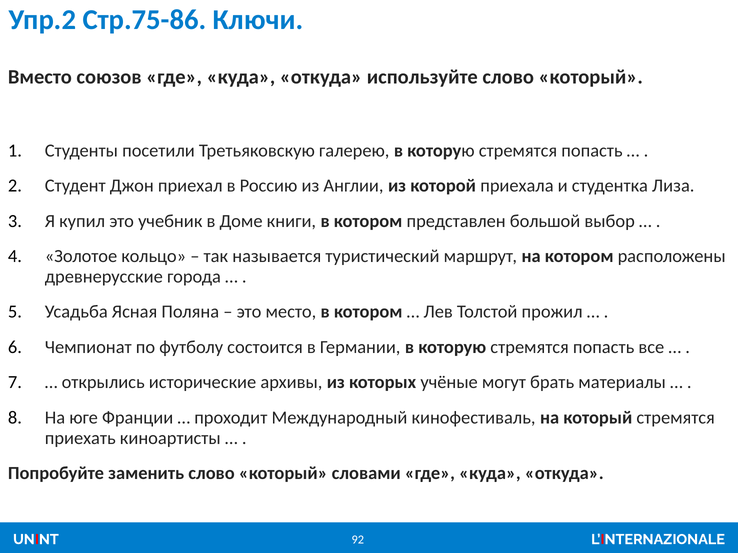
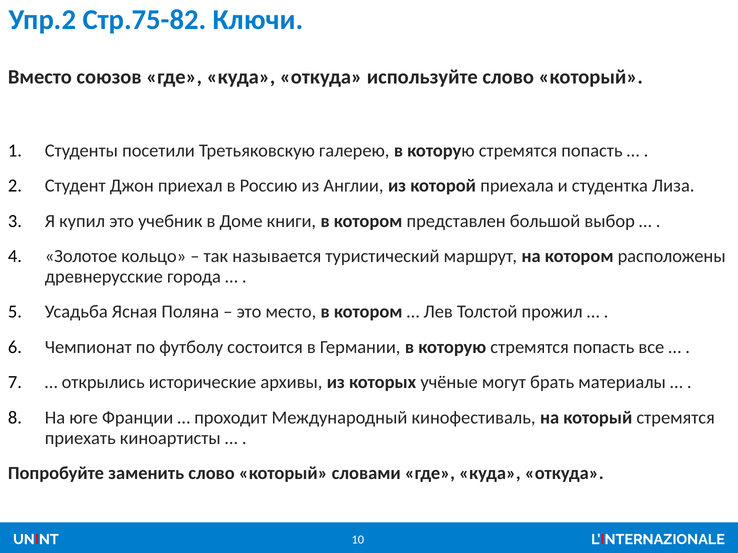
Стр.75-86: Стр.75-86 -> Стр.75-82 (144, 20)
92: 92 -> 10 (358, 540)
